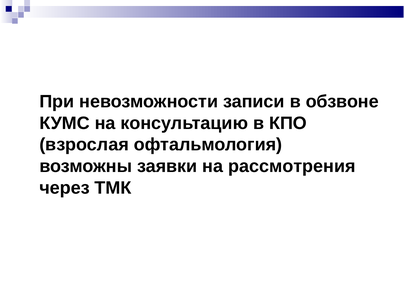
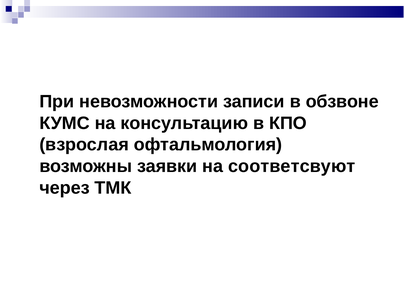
рассмотрения: рассмотрения -> соответсвуют (292, 166)
